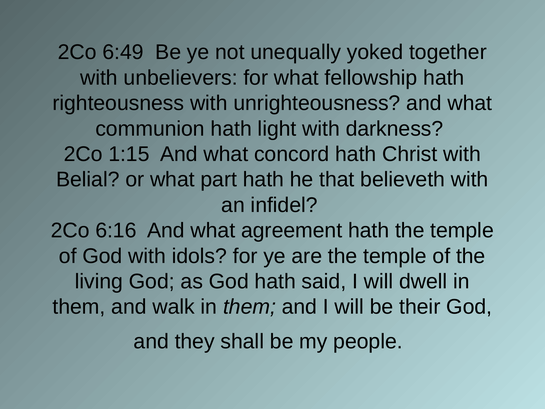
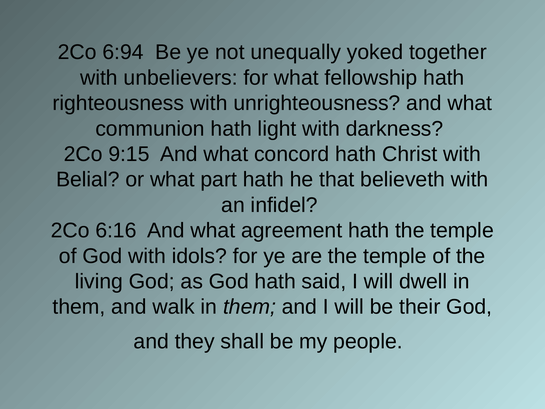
6:49: 6:49 -> 6:94 (123, 52)
1:15: 1:15 -> 9:15 (129, 154)
